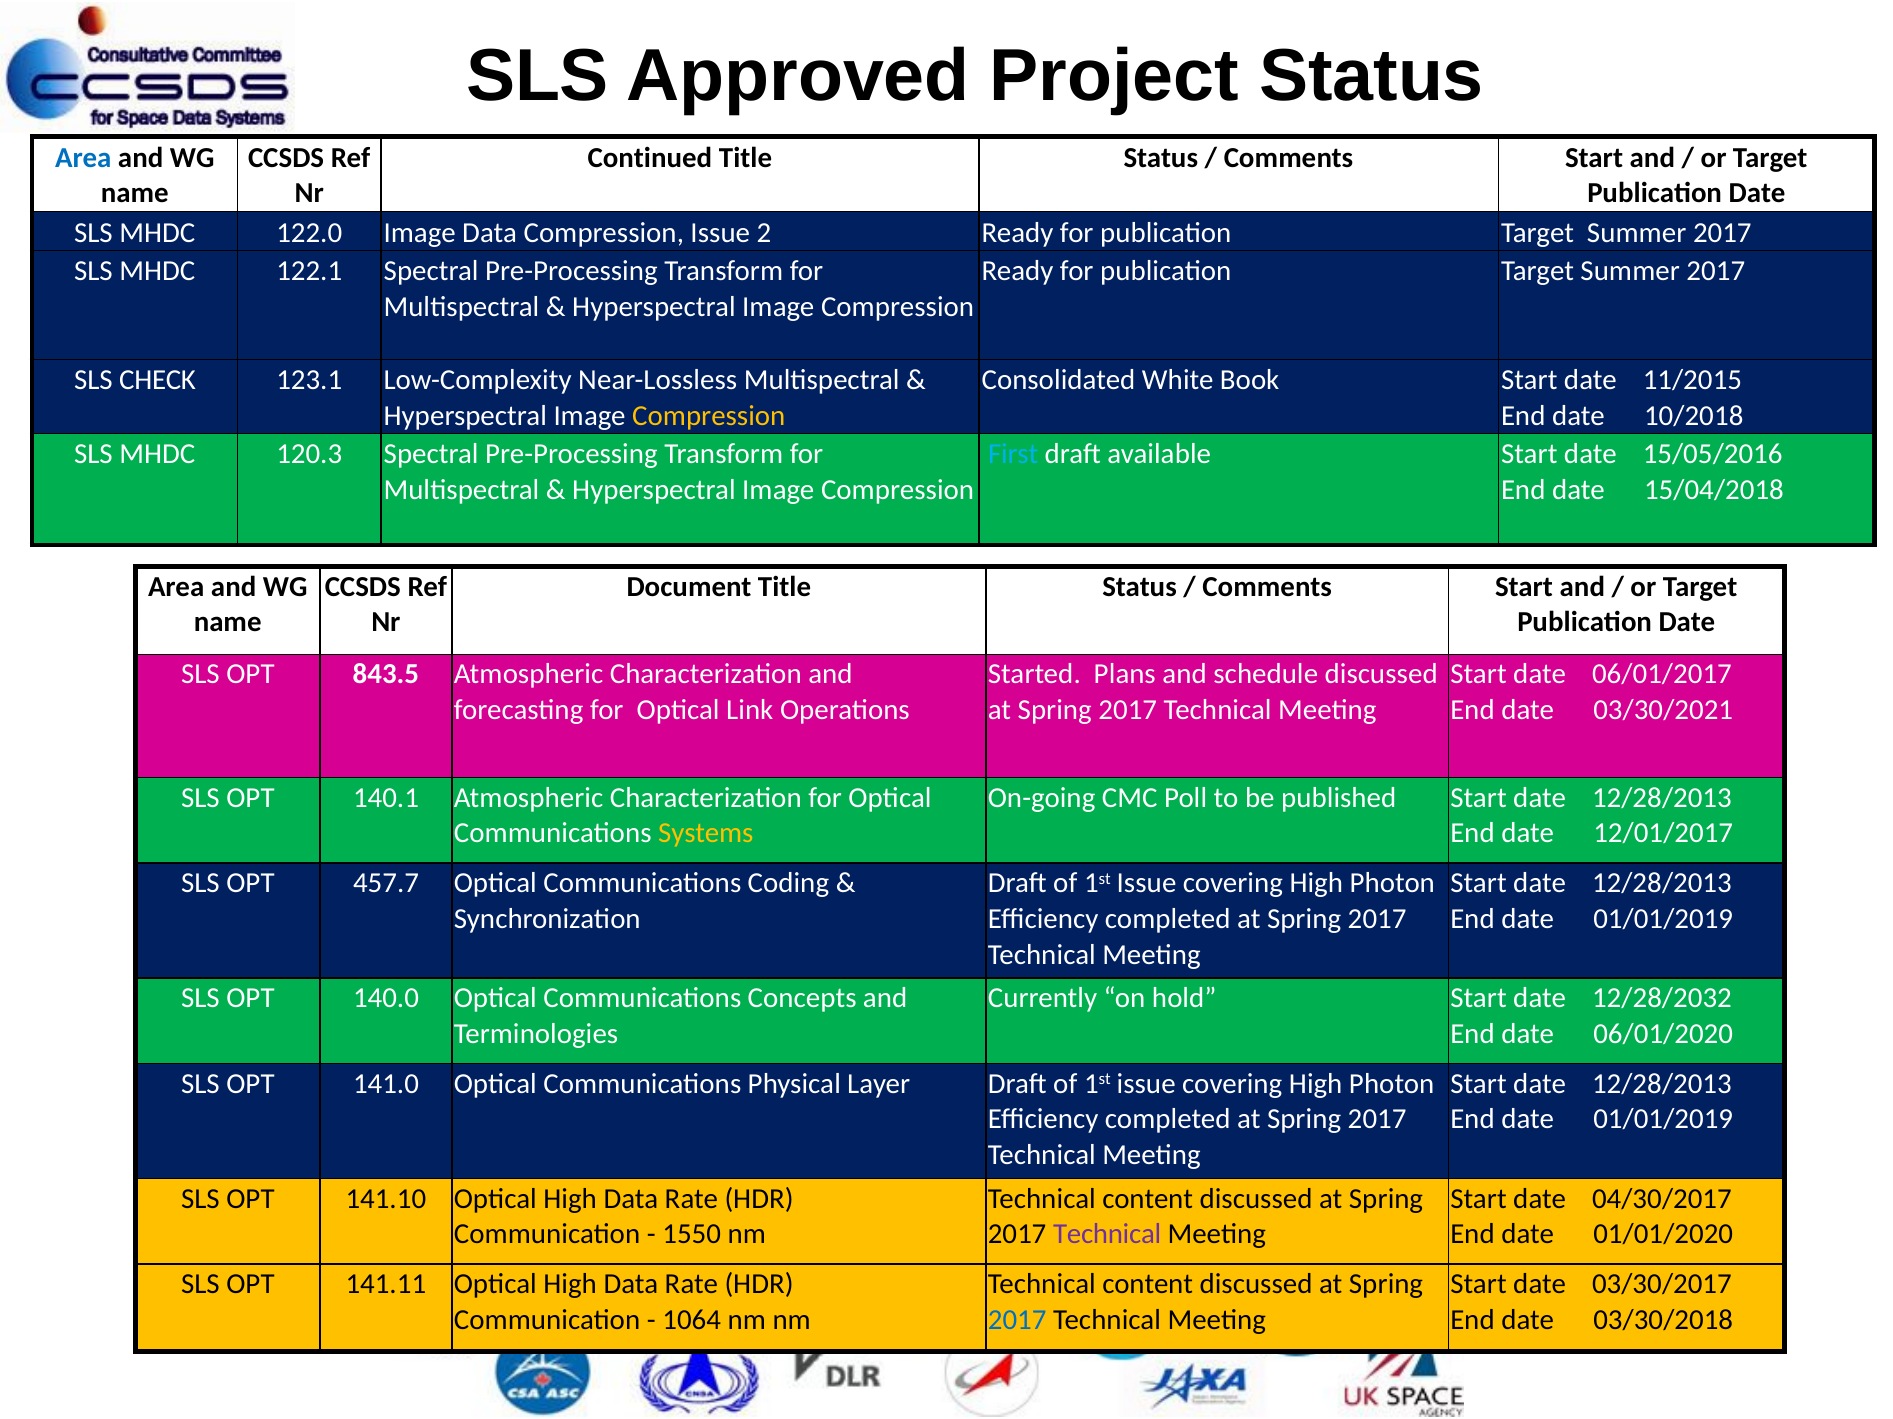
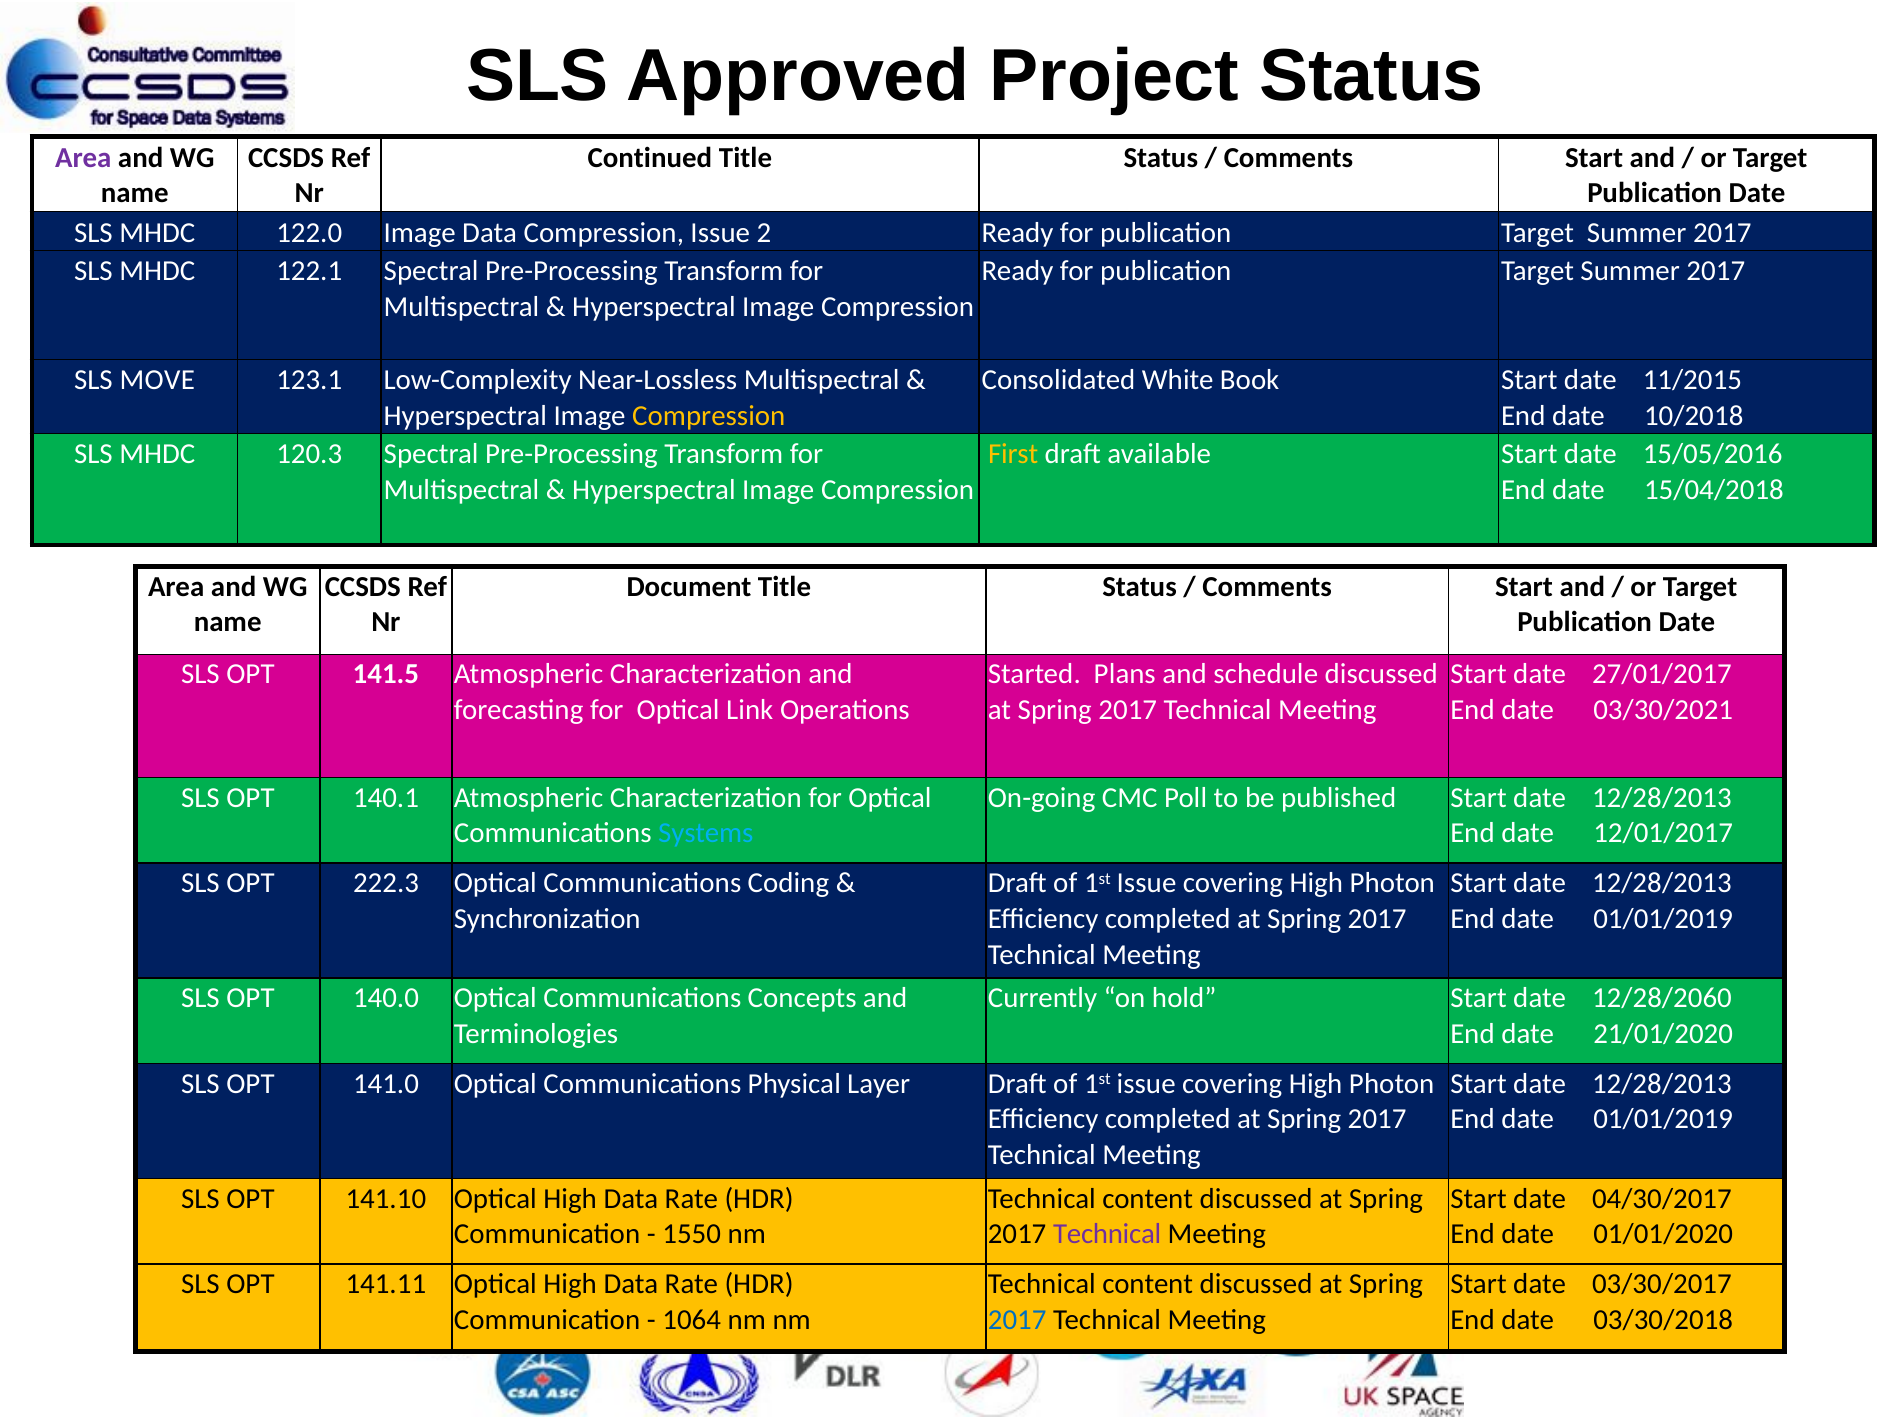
Area colour: blue -> purple (83, 158)
CHECK: CHECK -> MOVE (157, 380)
First colour: light blue -> yellow (1013, 455)
843.5: 843.5 -> 141.5 (386, 675)
06/01/2017: 06/01/2017 -> 27/01/2017 (1662, 675)
Systems colour: yellow -> light blue (706, 834)
457.7: 457.7 -> 222.3 (386, 884)
12/28/2032: 12/28/2032 -> 12/28/2060 (1662, 999)
06/01/2020: 06/01/2020 -> 21/01/2020 (1663, 1034)
